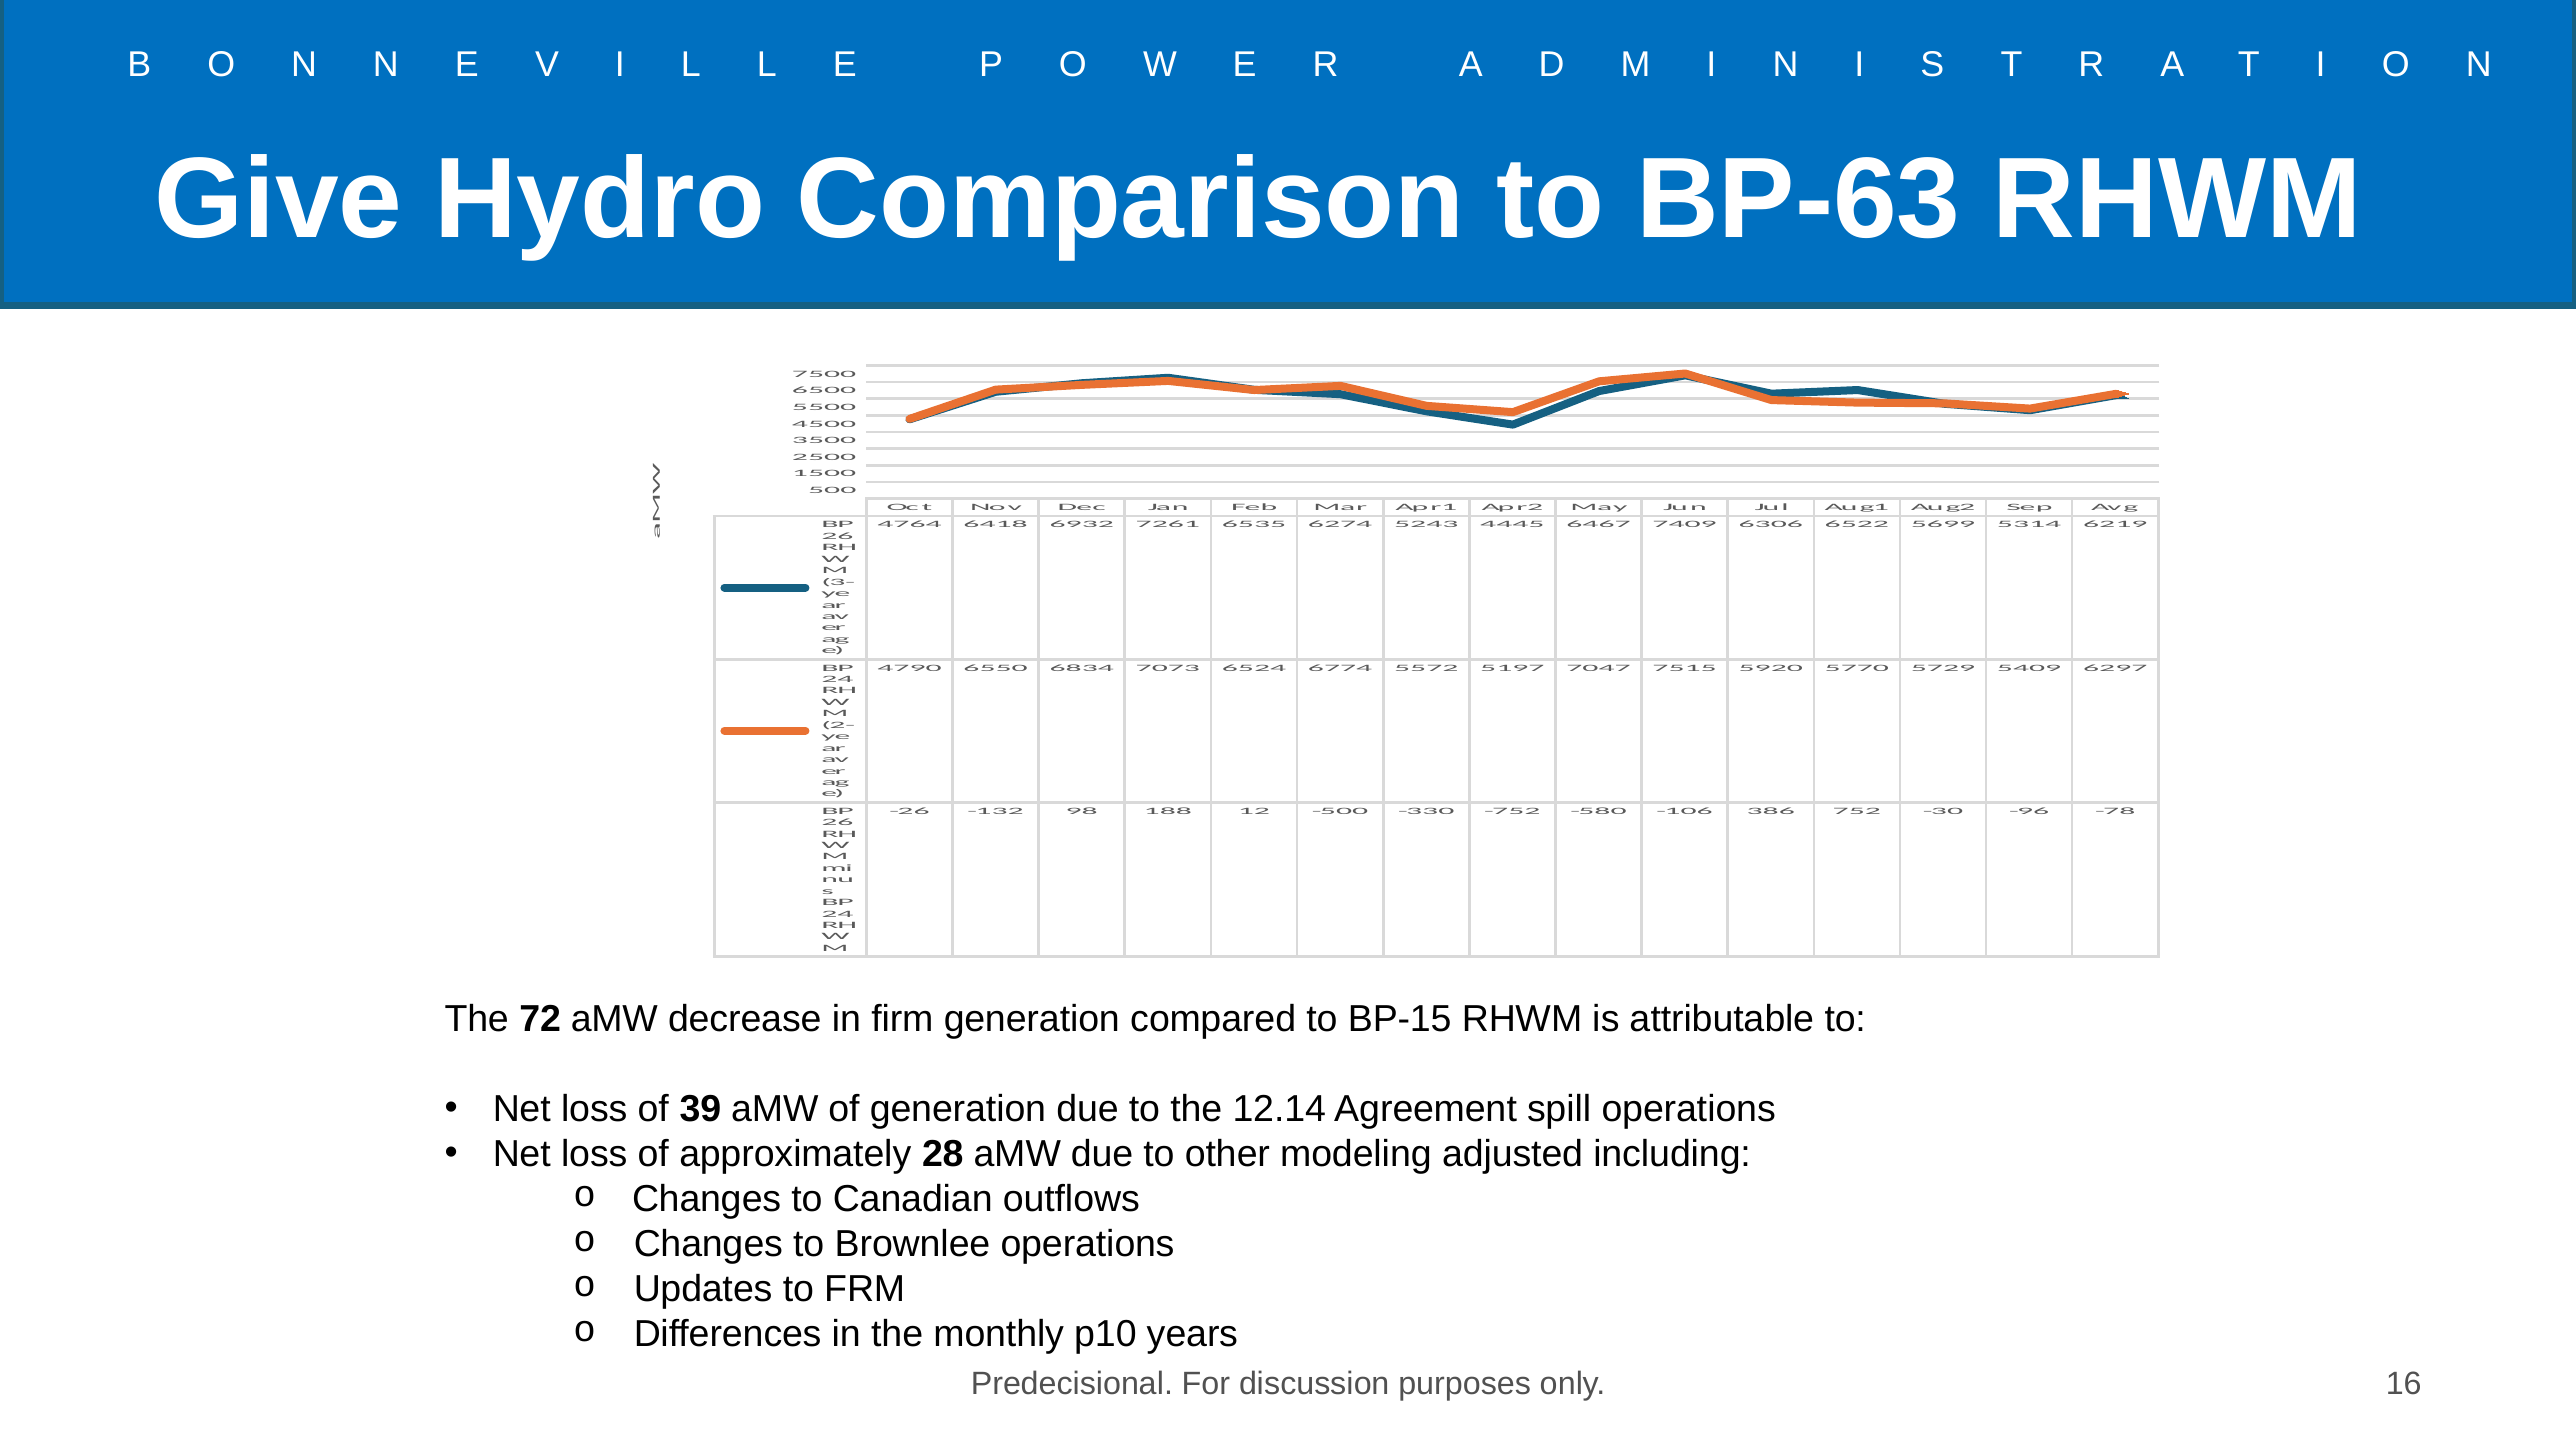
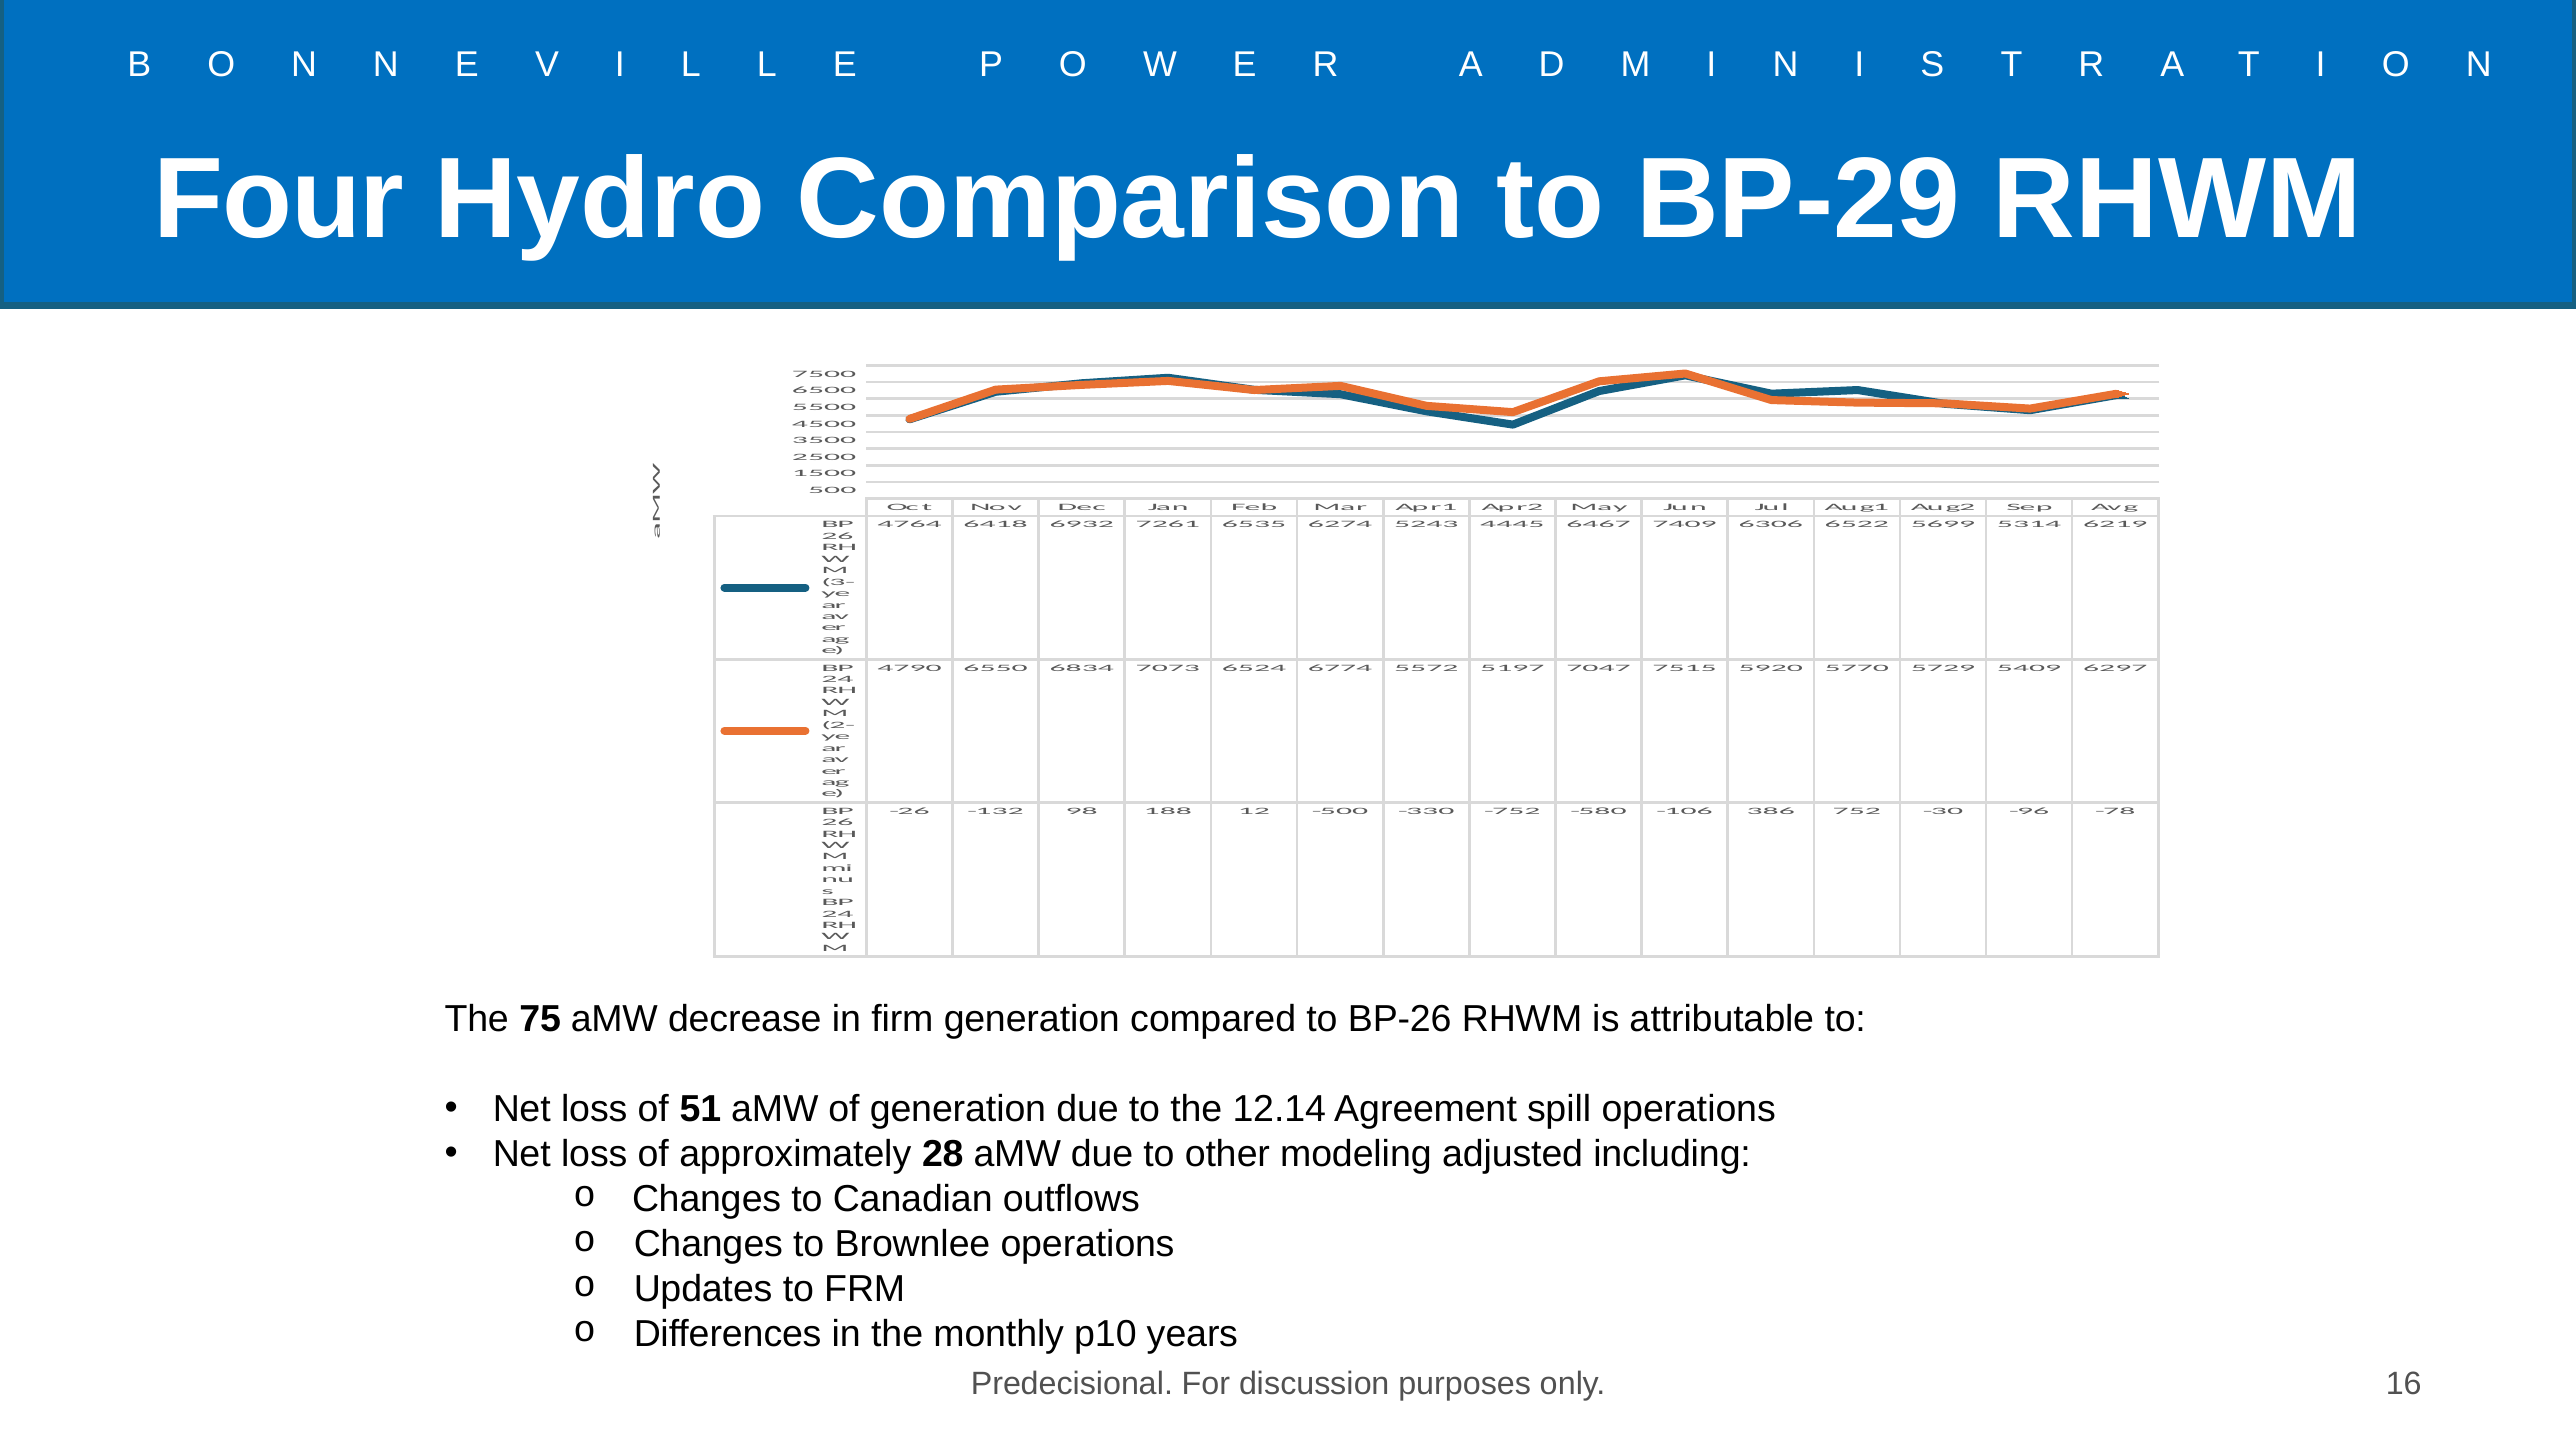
Give: Give -> Four (279, 199)
BP-63: BP-63 -> BP-29 (1798, 199)
72: 72 -> 75 (540, 1019)
BP-15: BP-15 -> BP-26 (1400, 1019)
39: 39 -> 51 (700, 1109)
